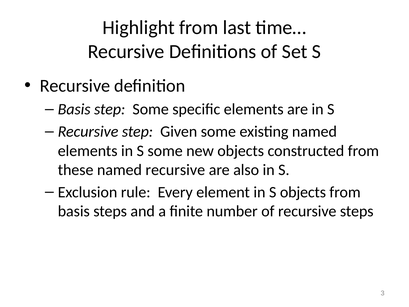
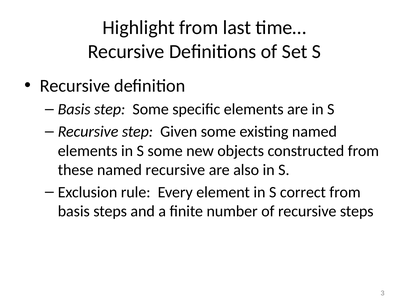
S objects: objects -> correct (303, 192)
